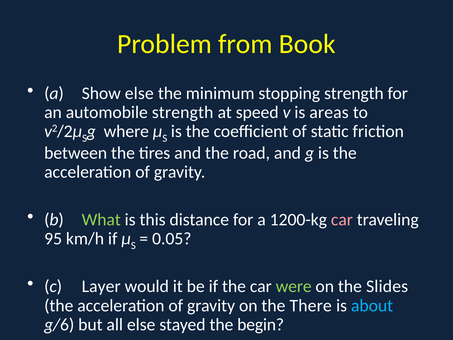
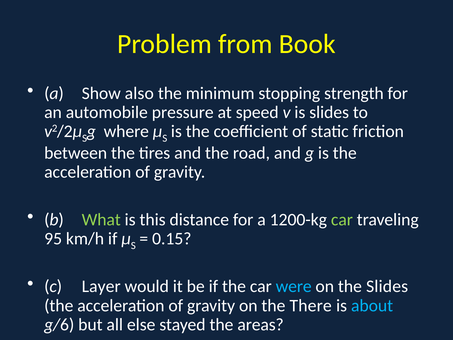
Show else: else -> also (139, 93)
automobile strength: strength -> pressure (183, 112)
is areas: areas -> slides (329, 112)
car colour: pink -> light green (342, 219)
0.05: 0.05 -> 0.15 (172, 238)
were colour: light green -> light blue (294, 286)
begin: begin -> areas (261, 324)
